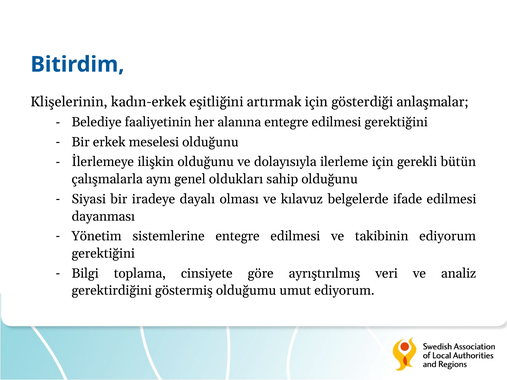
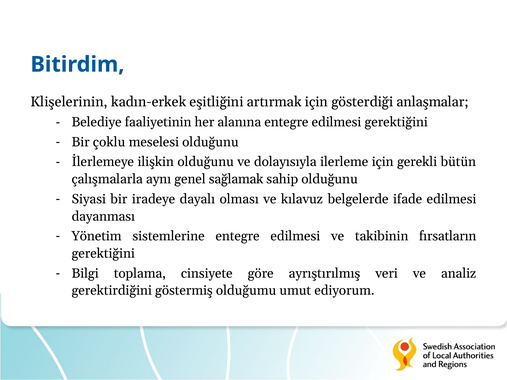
erkek: erkek -> çoklu (109, 142)
oldukları: oldukları -> sağlamak (236, 179)
takibinin ediyorum: ediyorum -> fırsatların (448, 236)
